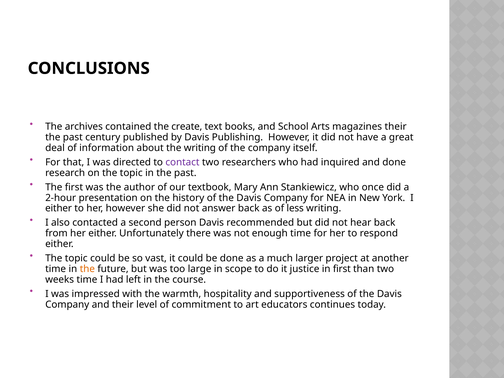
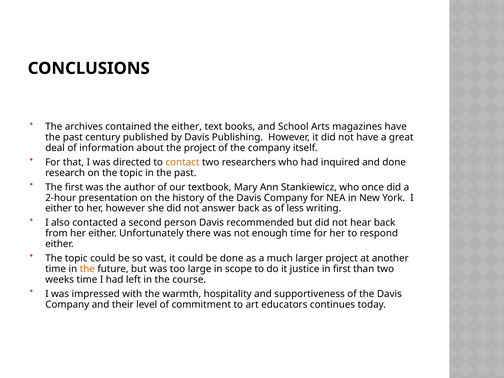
the create: create -> either (187, 127)
magazines their: their -> have (396, 127)
the writing: writing -> project (200, 148)
contact colour: purple -> orange (182, 162)
